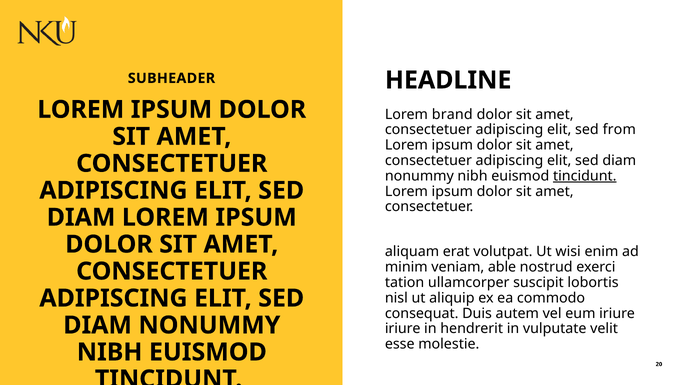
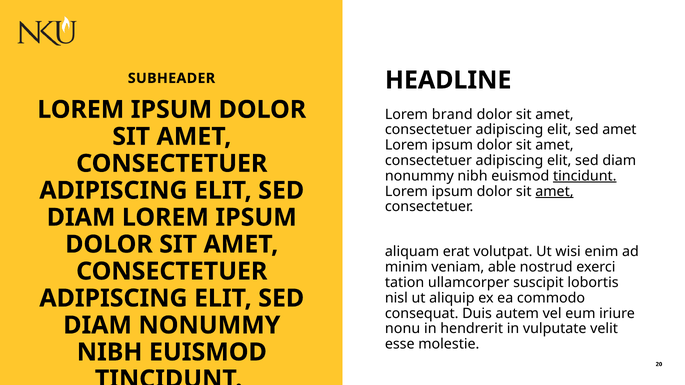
sed from: from -> amet (619, 130)
amet underline: none -> present (554, 191)
iriure: iriure -> nonu (403, 329)
